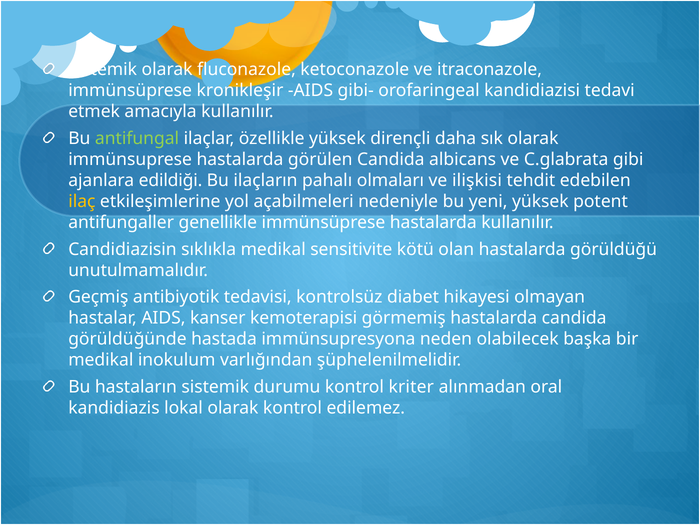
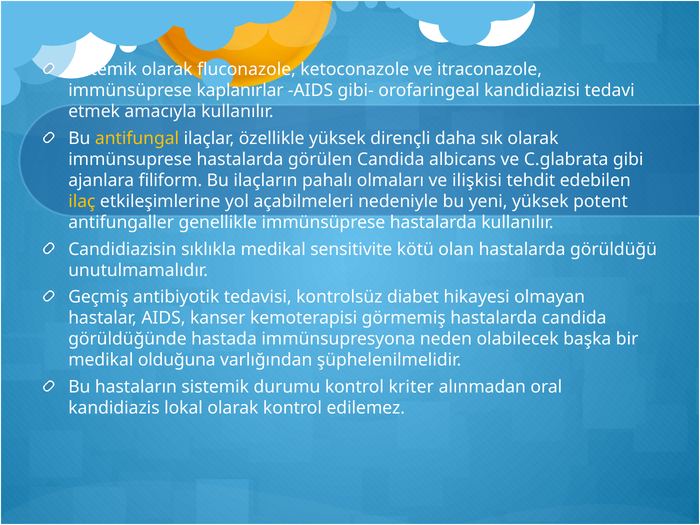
kronikleşir: kronikleşir -> kaplanırlar (240, 91)
antifungal colour: light green -> yellow (137, 138)
edildiği: edildiği -> filiform (171, 180)
inokulum: inokulum -> olduğuna (177, 360)
